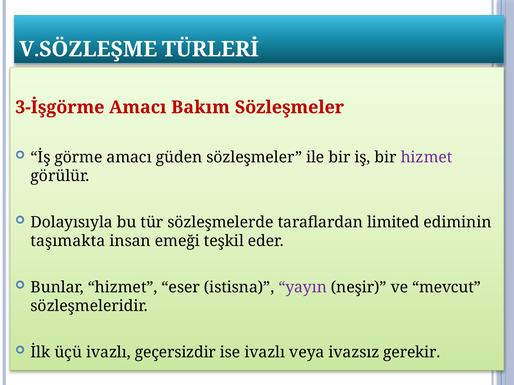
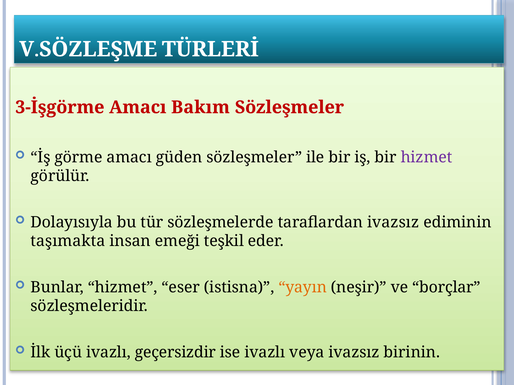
taraflardan limited: limited -> ivazsız (393, 223)
yayın colour: purple -> orange (303, 288)
mevcut: mevcut -> borçlar (446, 288)
gerekir: gerekir -> birinin (412, 353)
